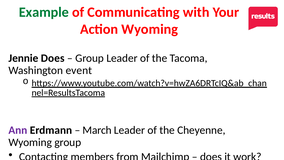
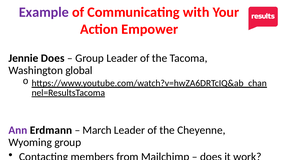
Example colour: green -> purple (44, 12)
Action Wyoming: Wyoming -> Empower (150, 29)
event: event -> global (79, 70)
